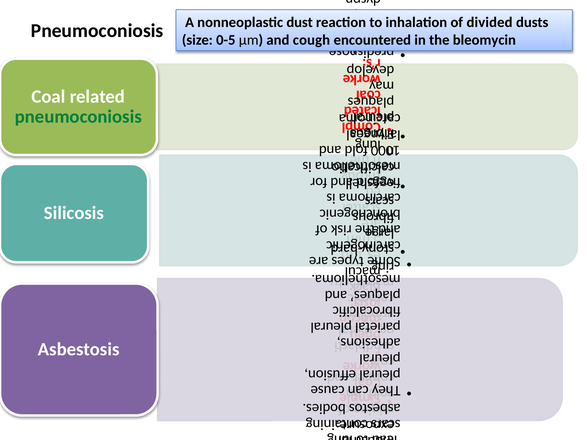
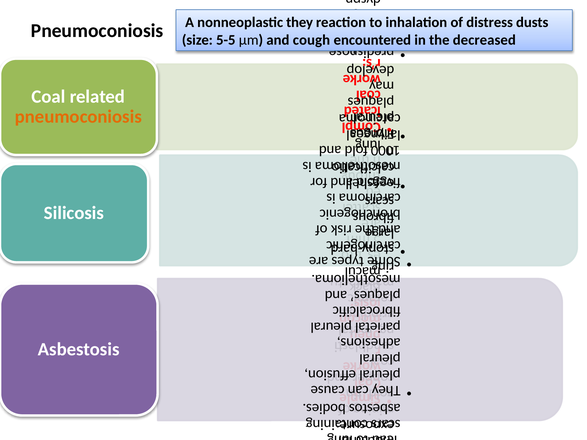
dust: dust -> they (300, 22)
divided: divided -> distress (490, 22)
0-5: 0-5 -> 5-5 (226, 40)
bleomycin: bleomycin -> decreased (484, 40)
pneumoconiosis colour: green -> orange (78, 117)
